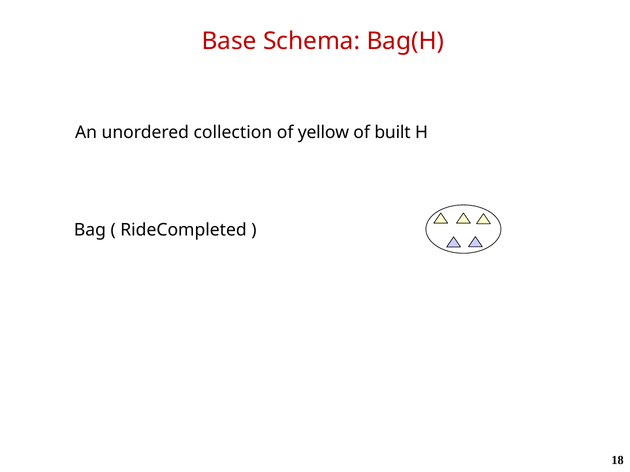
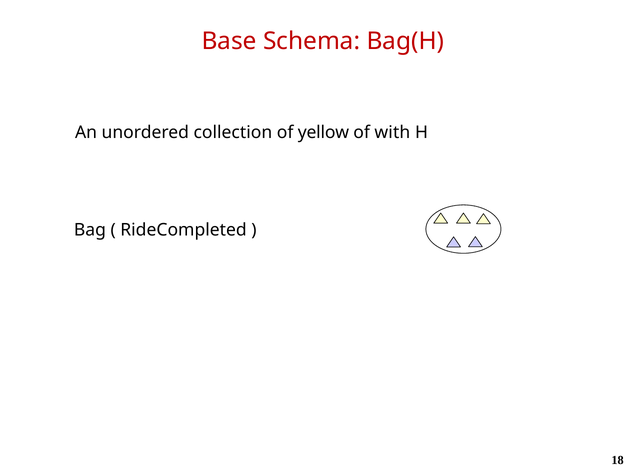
built: built -> with (392, 133)
